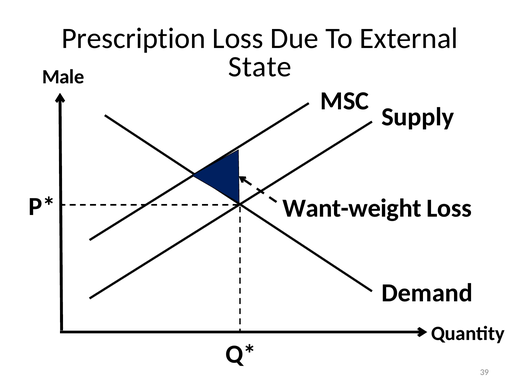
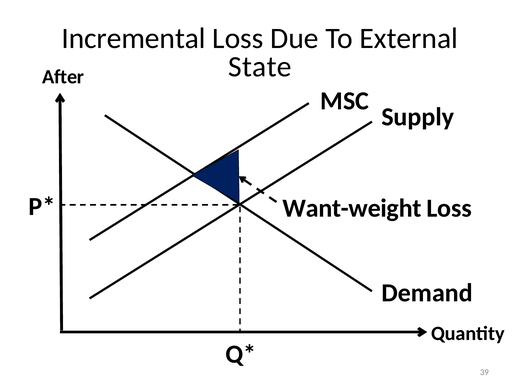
Prescription: Prescription -> Incremental (134, 38)
Male: Male -> After (63, 77)
